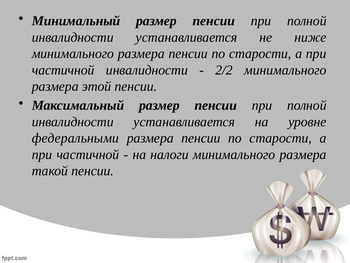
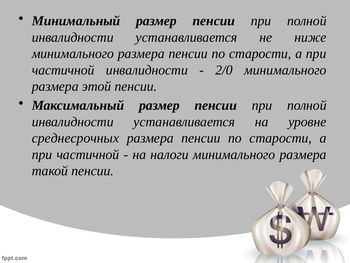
2/2: 2/2 -> 2/0 (224, 70)
федеральными: федеральными -> среднесрочных (75, 138)
